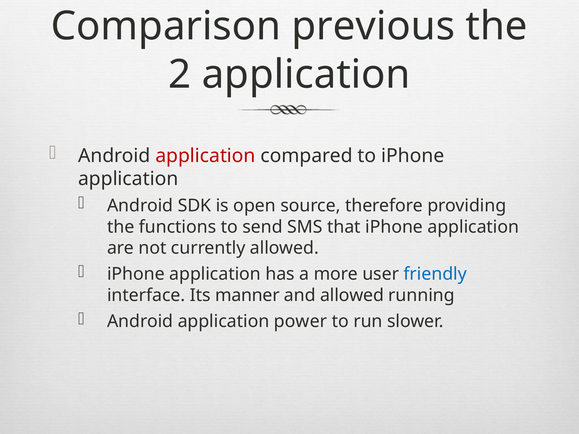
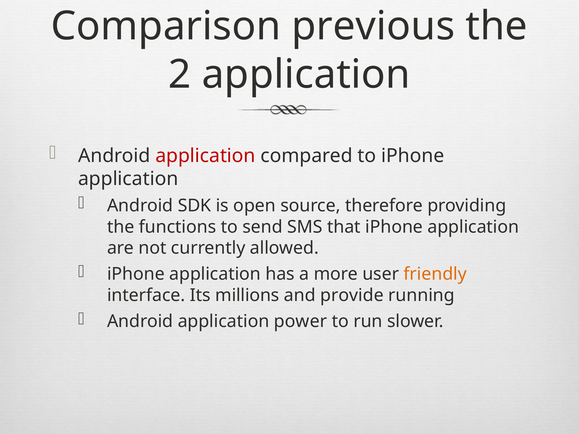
friendly colour: blue -> orange (435, 274)
manner: manner -> millions (247, 296)
and allowed: allowed -> provide (352, 296)
